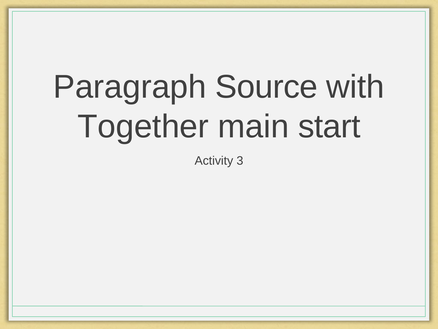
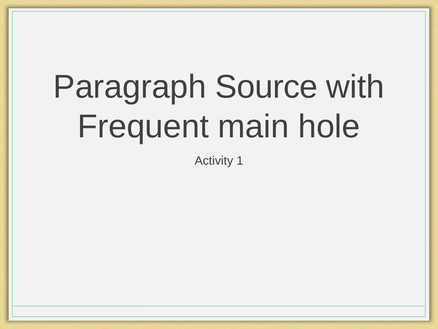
Together: Together -> Frequent (143, 126)
start: start -> hole (329, 126)
3: 3 -> 1 (240, 160)
